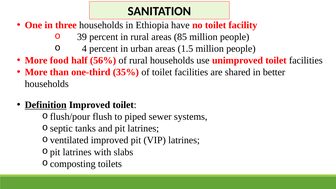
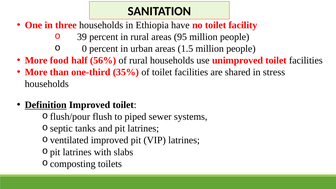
85: 85 -> 95 (180, 37)
4: 4 -> 0 (84, 49)
better: better -> stress (274, 72)
